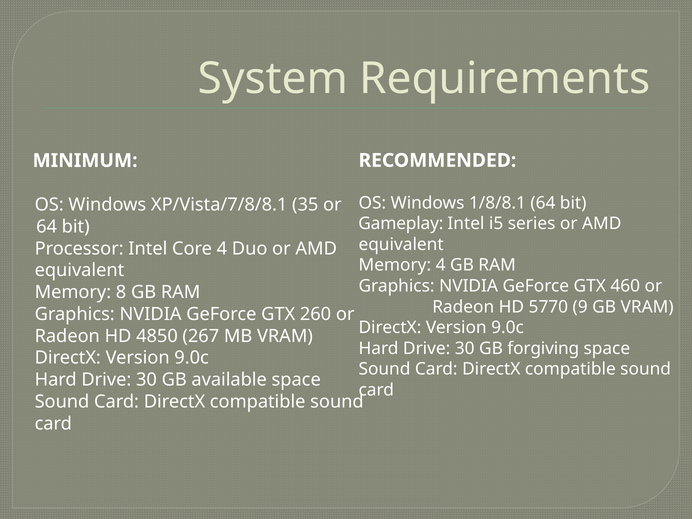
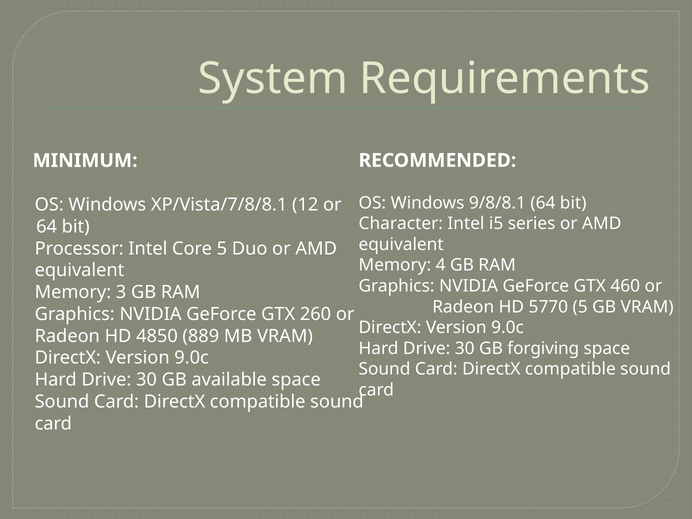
1/8/8.1: 1/8/8.1 -> 9/8/8.1 (497, 203)
35: 35 -> 12 (305, 205)
Gameplay: Gameplay -> Character (401, 224)
Core 4: 4 -> 5 (222, 249)
8: 8 -> 3 (121, 292)
5770 9: 9 -> 5 (580, 307)
267: 267 -> 889 (201, 336)
